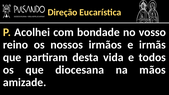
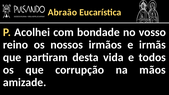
Direção: Direção -> Abraão (62, 12)
diocesana: diocesana -> corrupção (80, 70)
